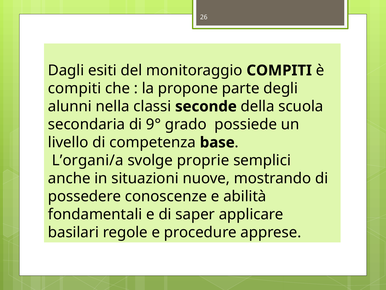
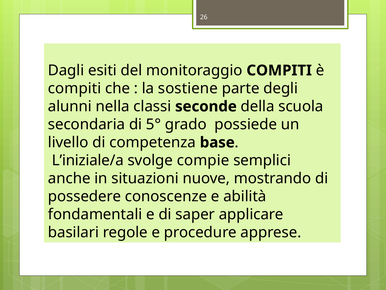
propone: propone -> sostiene (188, 88)
9°: 9° -> 5° (153, 124)
L’organi/a: L’organi/a -> L’iniziale/a (88, 160)
proprie: proprie -> compie (203, 160)
